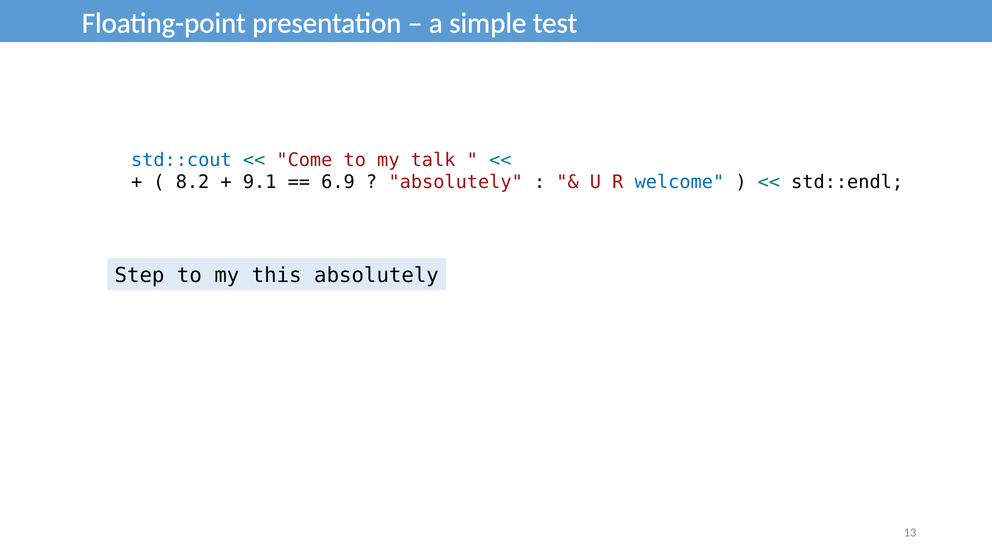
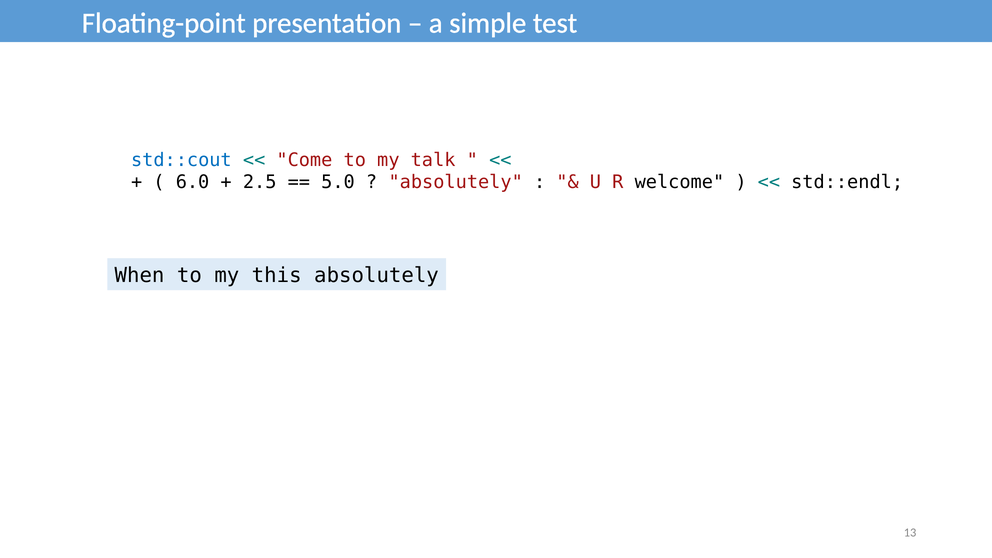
8.2: 8.2 -> 6.0 (193, 182)
9.1: 9.1 -> 2.5 (260, 182)
6.9: 6.9 -> 5.0 (338, 182)
welcome colour: blue -> black (679, 182)
Step: Step -> When (140, 276)
